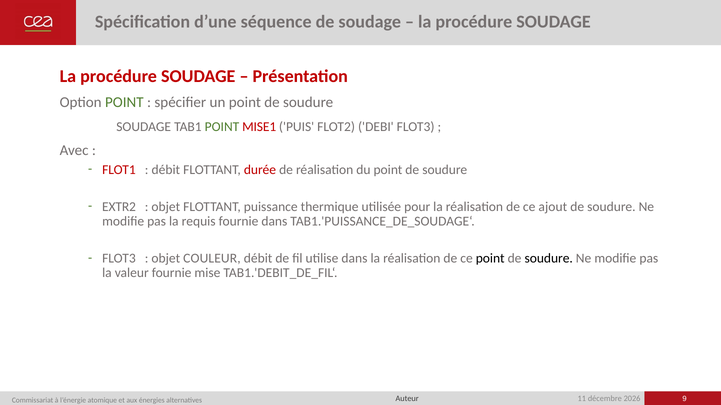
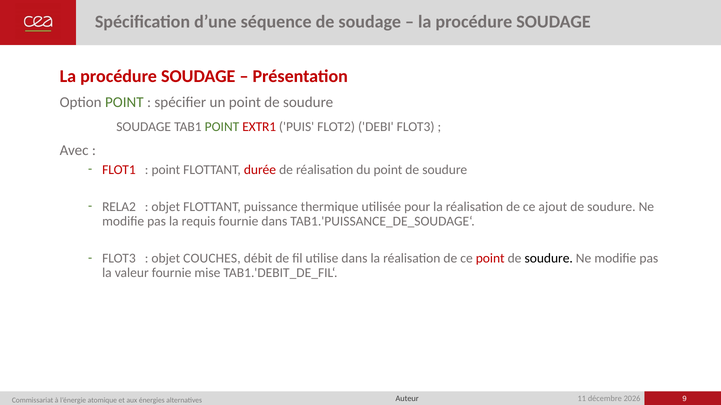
MISE1: MISE1 -> EXTR1 (259, 127)
débit: débit -> point (166, 170)
EXTR2: EXTR2 -> RELA2 (119, 207)
COULEUR: COULEUR -> COUCHES (212, 259)
point colour: black -> red (490, 259)
